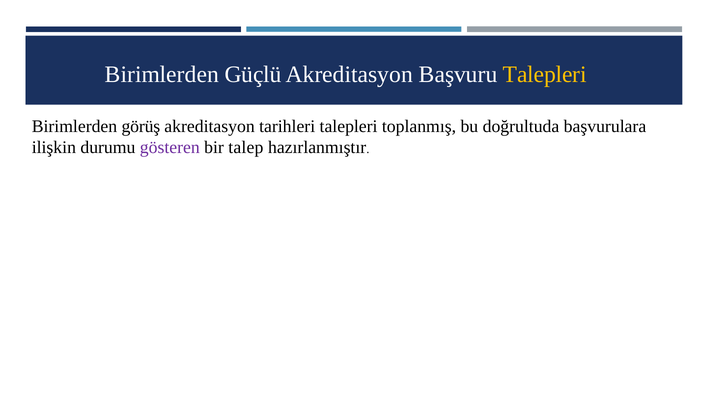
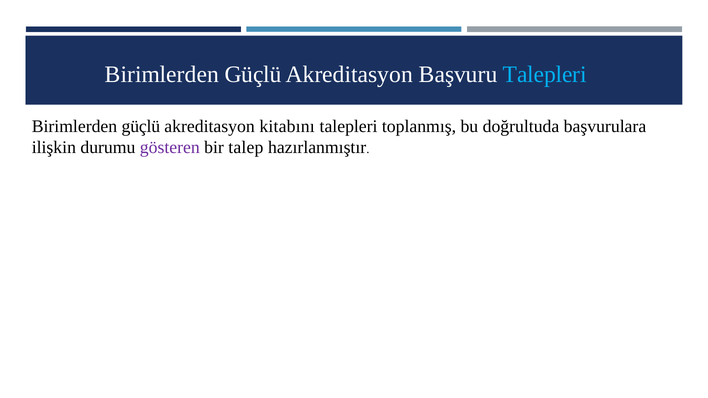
Talepleri colour: yellow -> light blue (545, 74)
görüş: görüş -> güçlü (141, 126)
tarihleri: tarihleri -> kitabını (287, 126)
